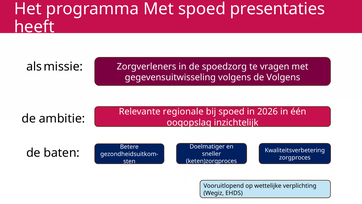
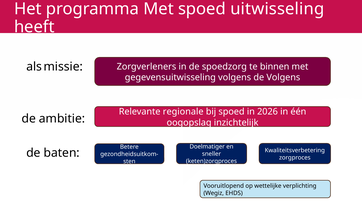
presentaties: presentaties -> uitwisseling (277, 9)
vragen: vragen -> binnen (275, 66)
